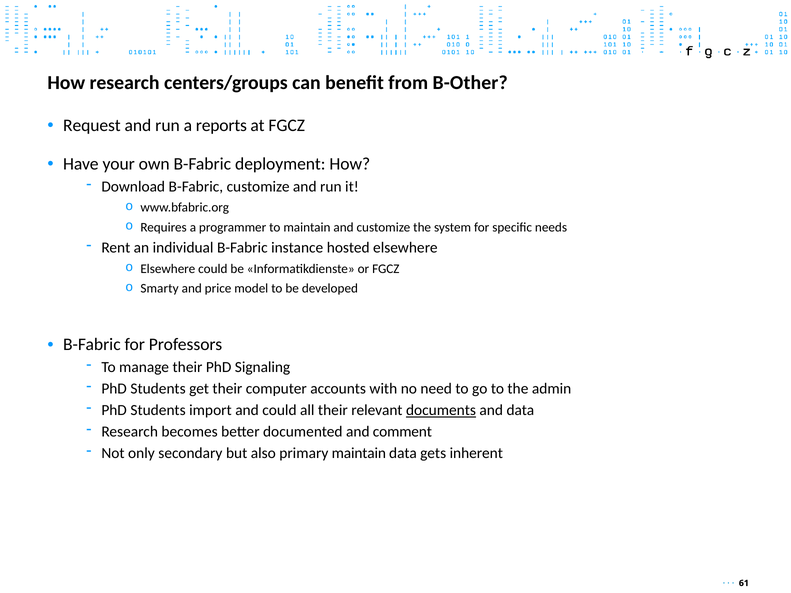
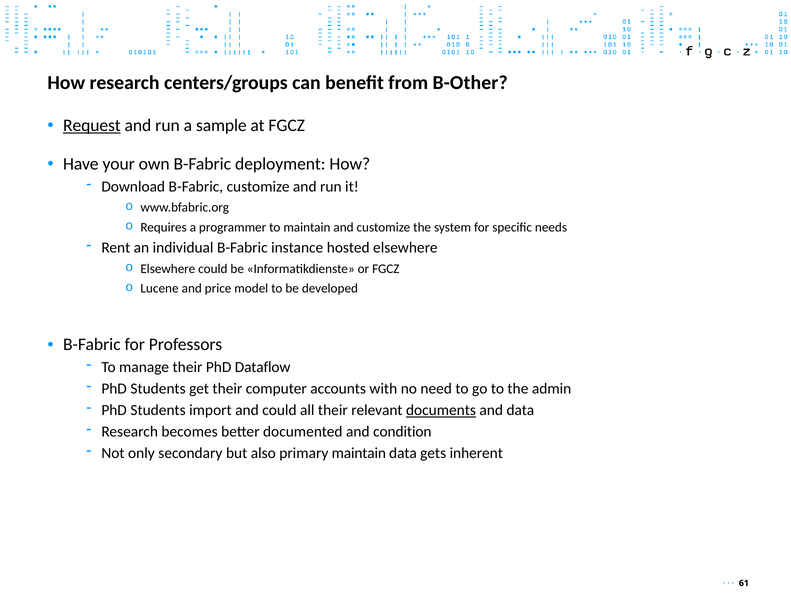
Request underline: none -> present (92, 125)
reports: reports -> sample (221, 125)
Smarty: Smarty -> Lucene (160, 289)
Signaling: Signaling -> Dataflow (263, 367)
comment: comment -> condition (402, 432)
